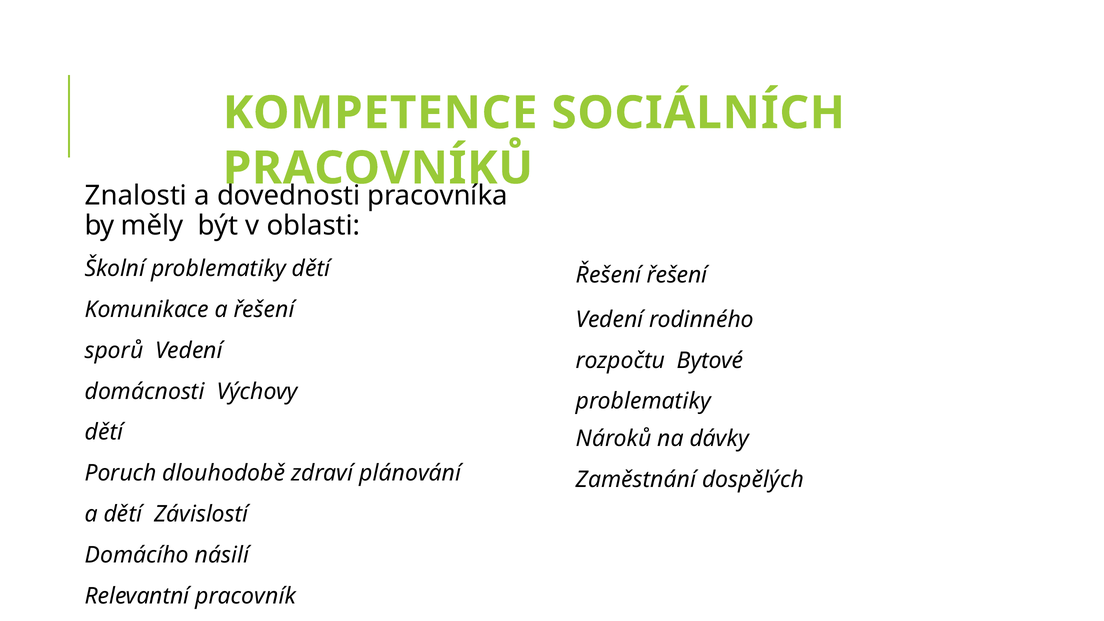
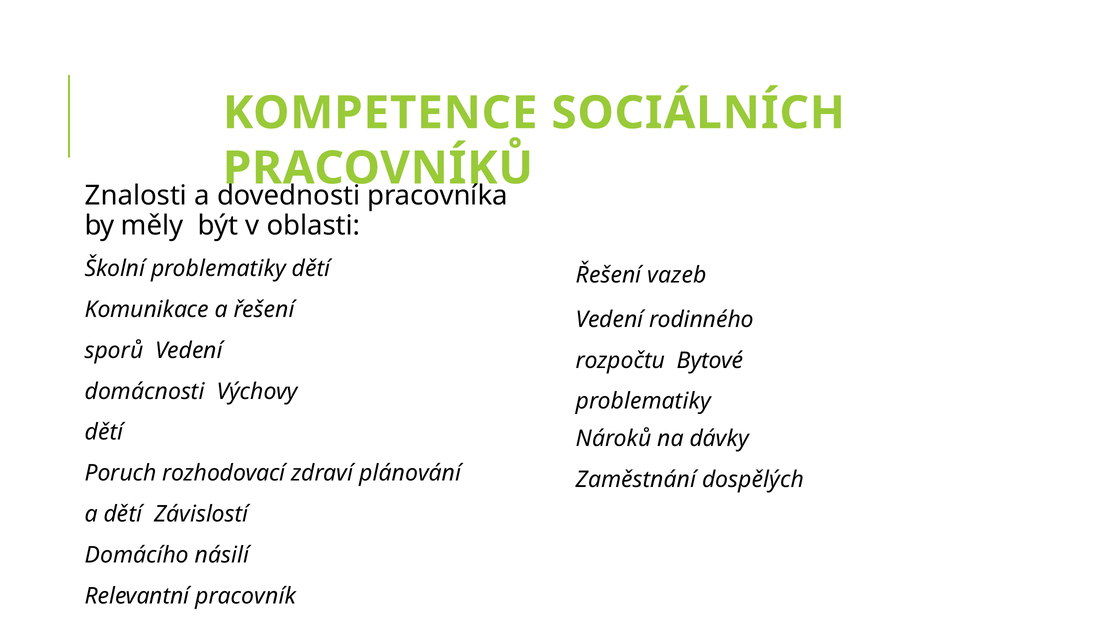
Řešení řešení: řešení -> vazeb (677, 275)
dlouhodobě: dlouhodobě -> rozhodovací (224, 473)
